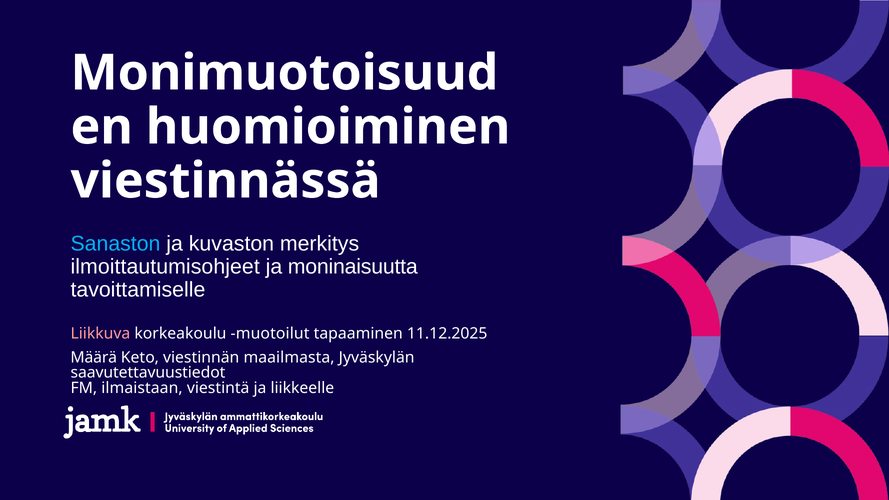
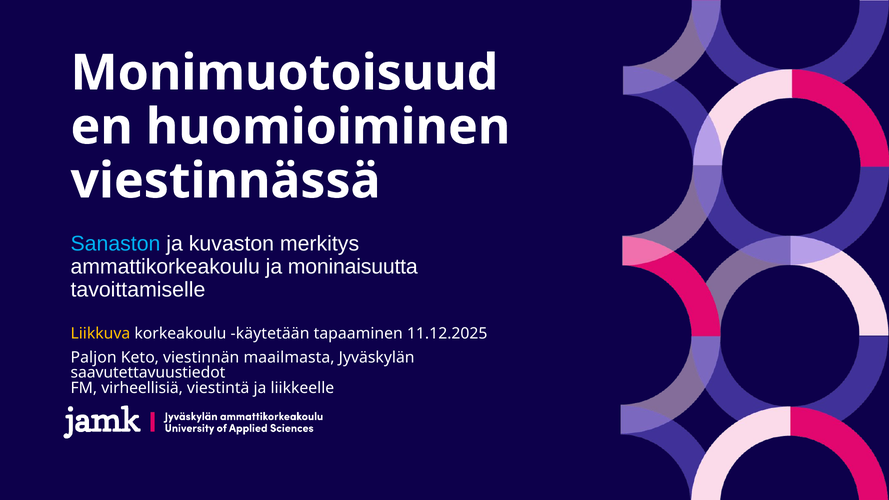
ilmoittautumisohjeet: ilmoittautumisohjeet -> ammattikorkeakoulu (165, 267)
Liikkuva colour: pink -> yellow (100, 334)
muotoilut: muotoilut -> käytetään (270, 334)
Määrä: Määrä -> Paljon (94, 357)
ilmaistaan: ilmaistaan -> virheellisiä (142, 388)
